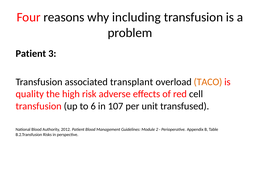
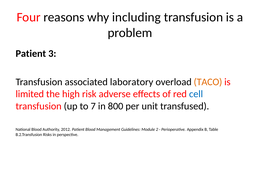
transplant: transplant -> laboratory (132, 82)
quality: quality -> limited (30, 94)
cell colour: black -> blue (196, 94)
6: 6 -> 7 (93, 106)
107: 107 -> 800 (116, 106)
